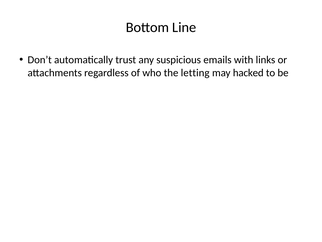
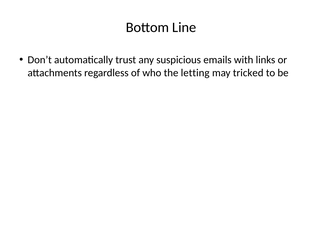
hacked: hacked -> tricked (248, 73)
